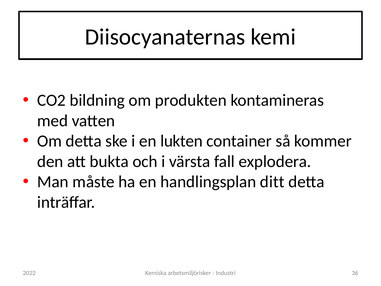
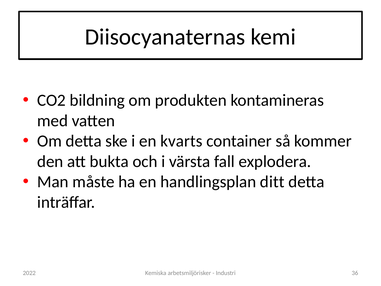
lukten: lukten -> kvarts (181, 141)
